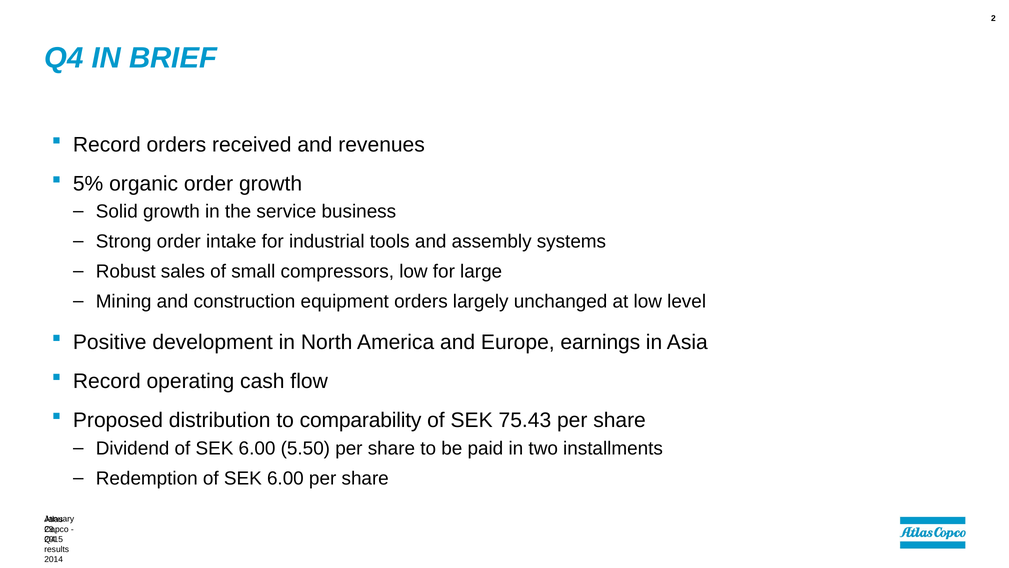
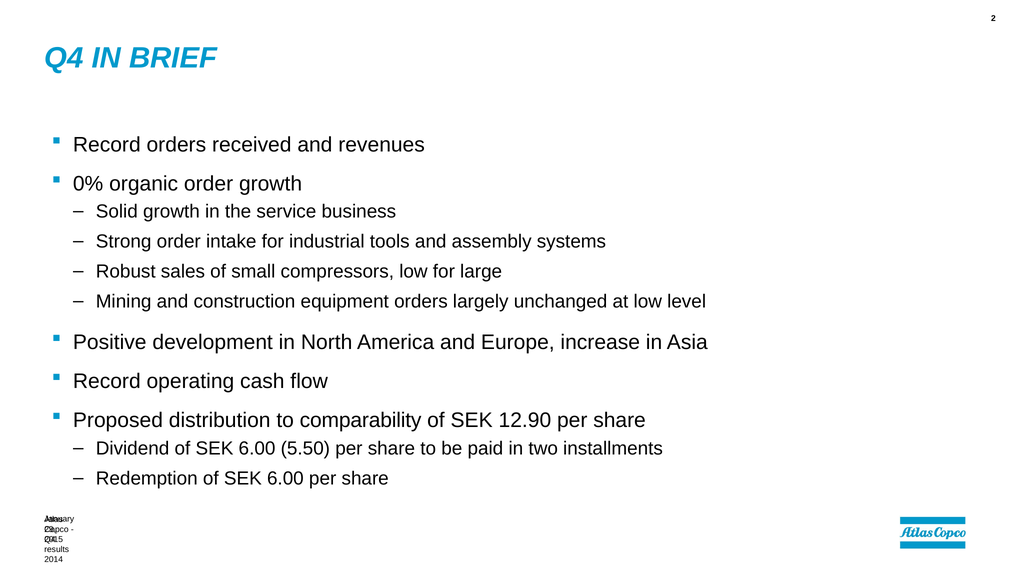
5%: 5% -> 0% (88, 183)
earnings: earnings -> increase (600, 342)
75.43: 75.43 -> 12.90 (525, 420)
